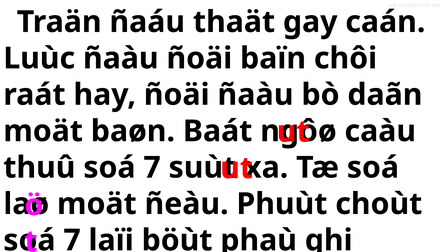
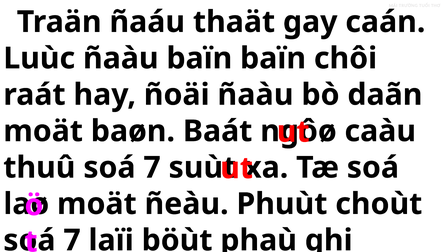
ñaàu ñoäi: ñoäi -> baïn (199, 58)
